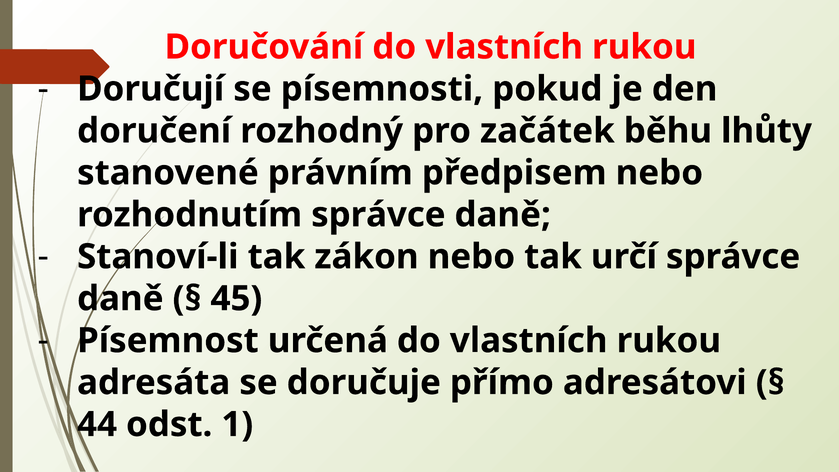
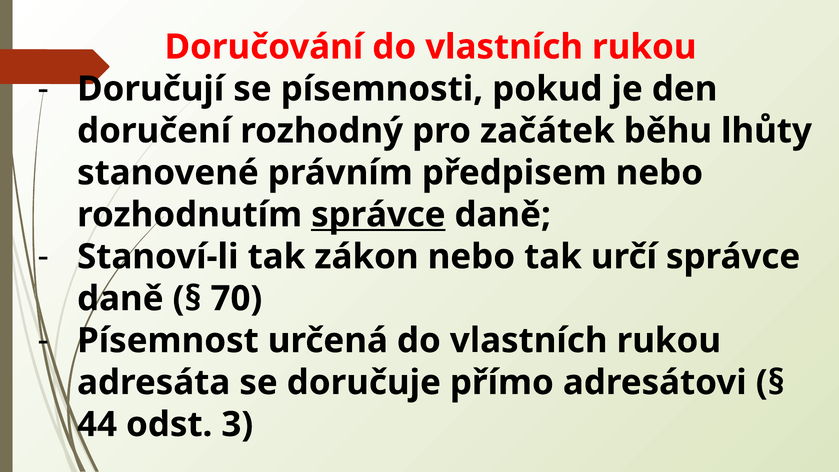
správce underline: none -> present (378, 215)
45: 45 -> 70 (236, 299)
1: 1 -> 3 (237, 424)
